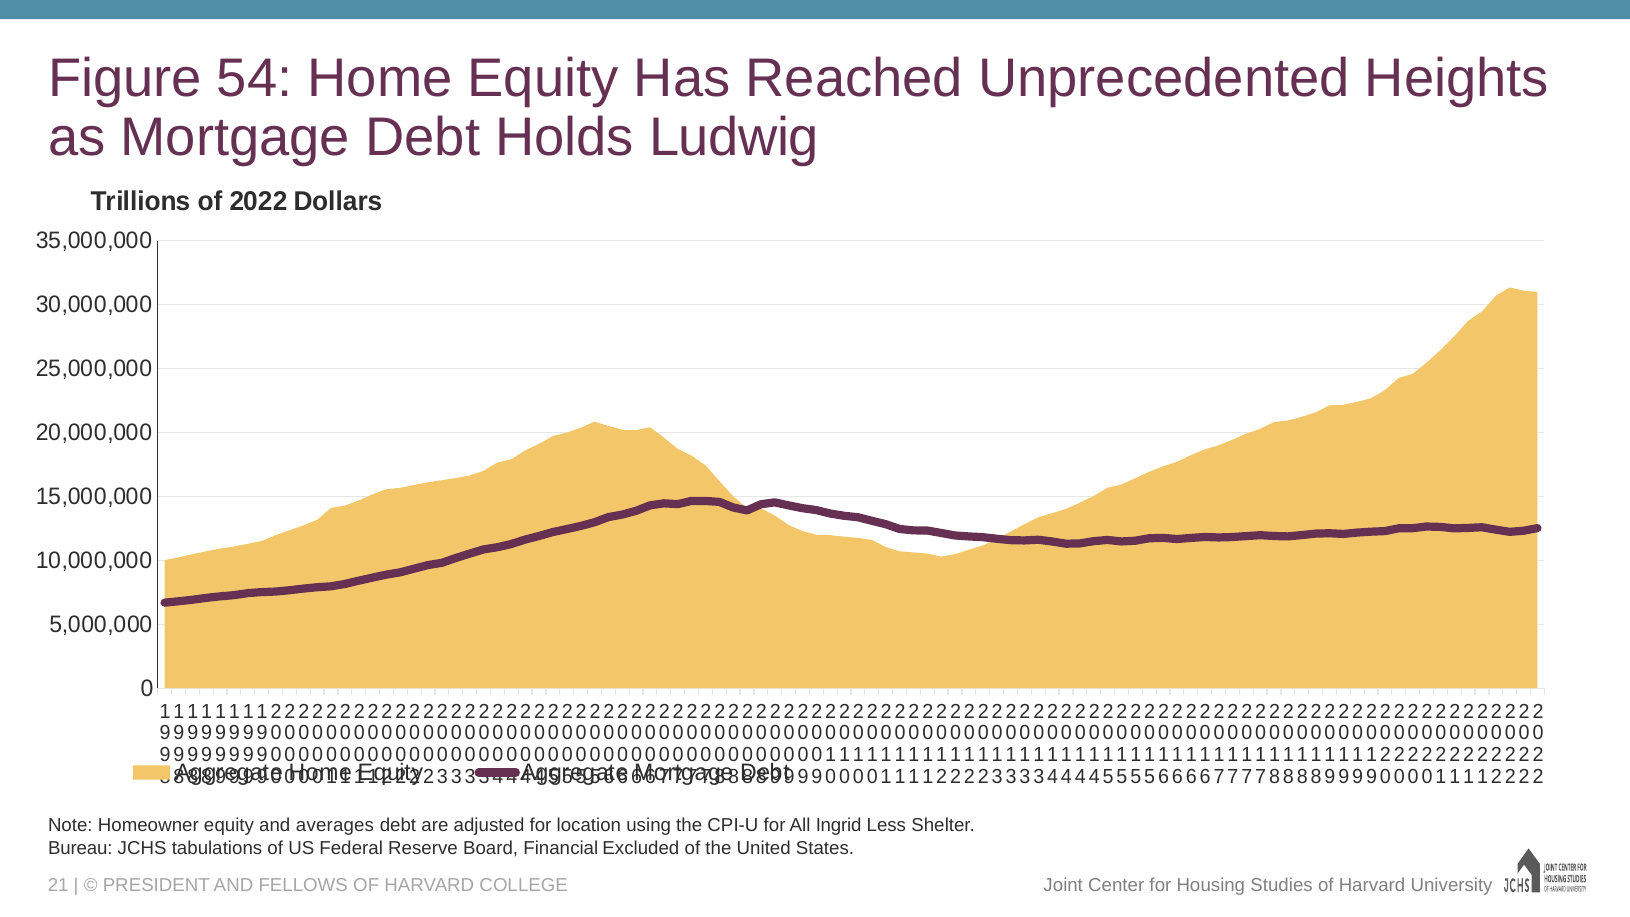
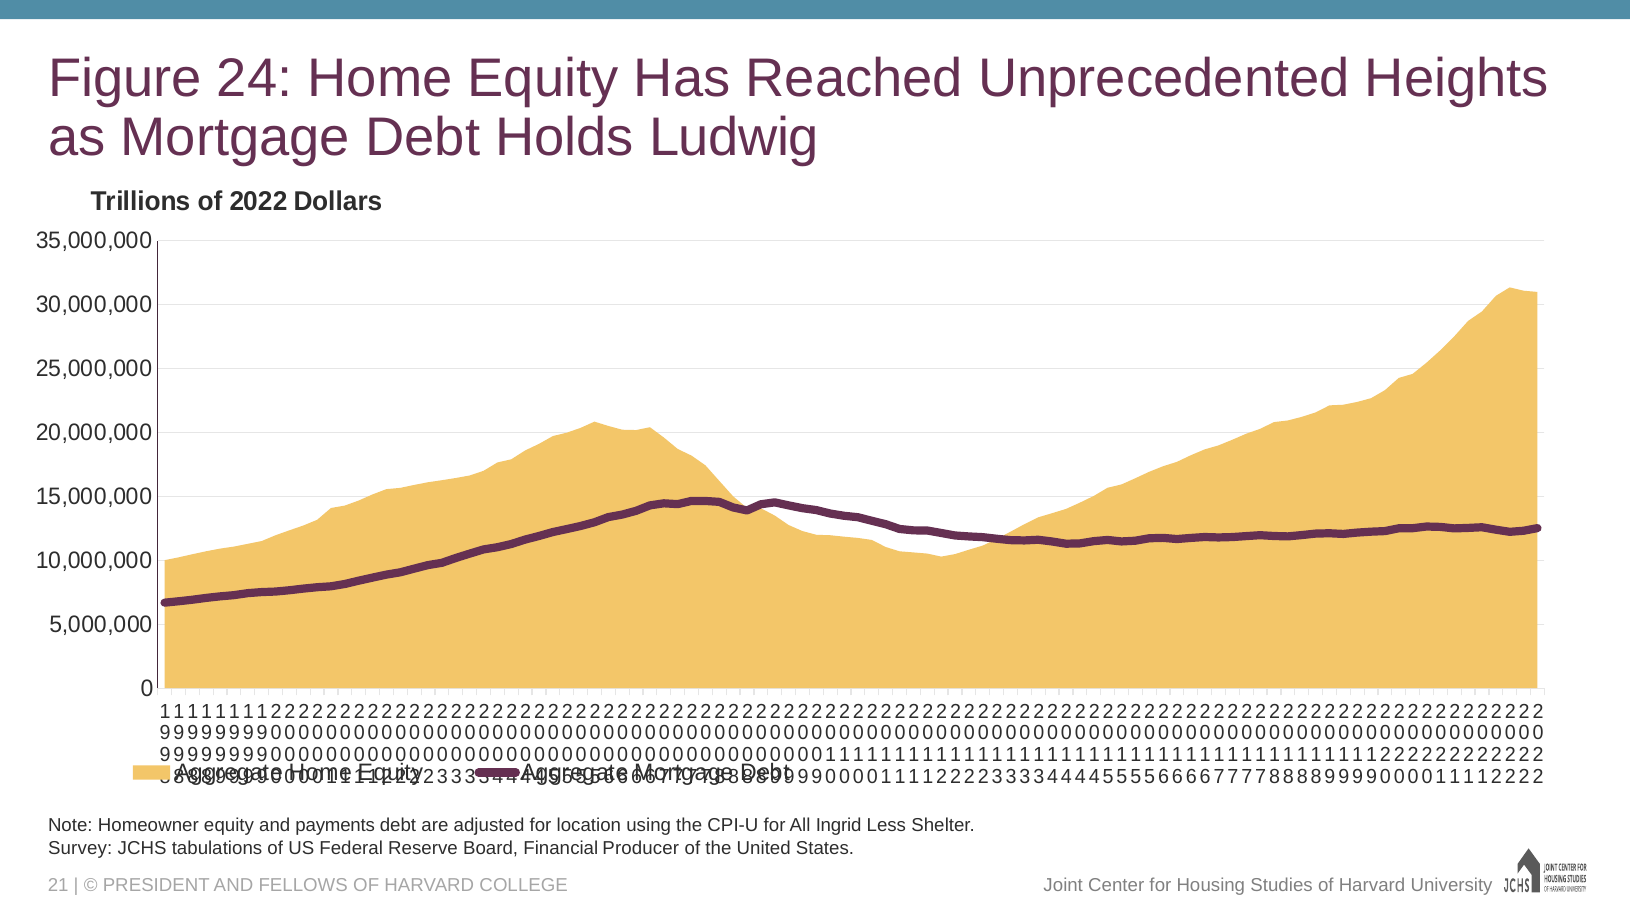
54: 54 -> 24 (255, 79)
averages: averages -> payments (335, 825)
Bureau: Bureau -> Survey (80, 848)
Excluded: Excluded -> Producer (641, 848)
